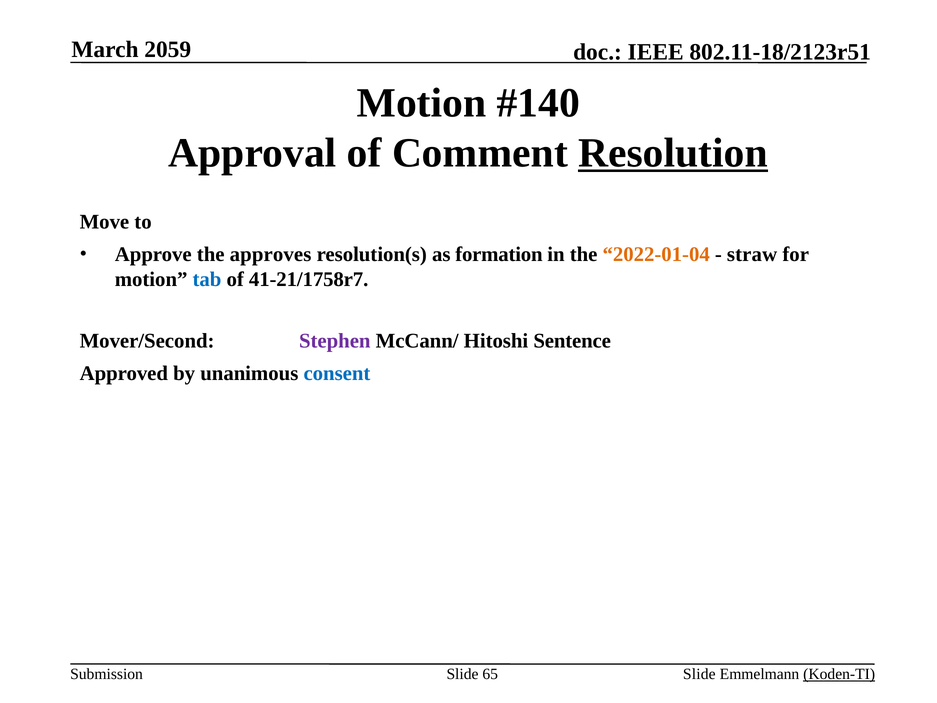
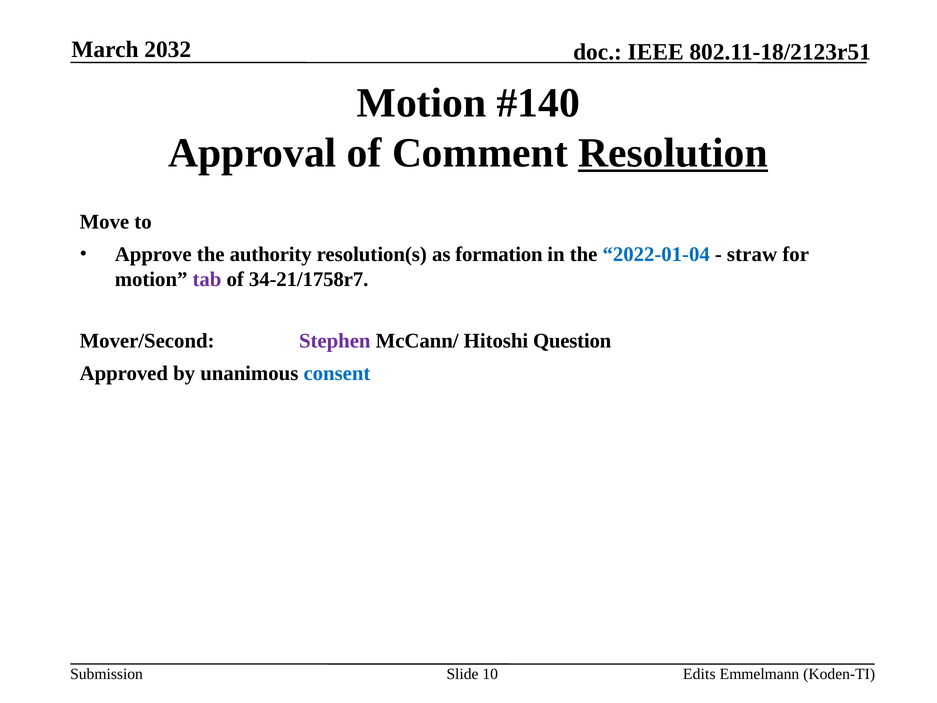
2059: 2059 -> 2032 (168, 50)
approves: approves -> authority (271, 254)
2022-01-04 colour: orange -> blue (656, 254)
tab colour: blue -> purple (207, 279)
41-21/1758r7: 41-21/1758r7 -> 34-21/1758r7 (309, 279)
Sentence: Sentence -> Question (572, 341)
65: 65 -> 10 (490, 674)
Slide: Slide -> Edits (699, 674)
Koden-TI underline: present -> none (839, 674)
